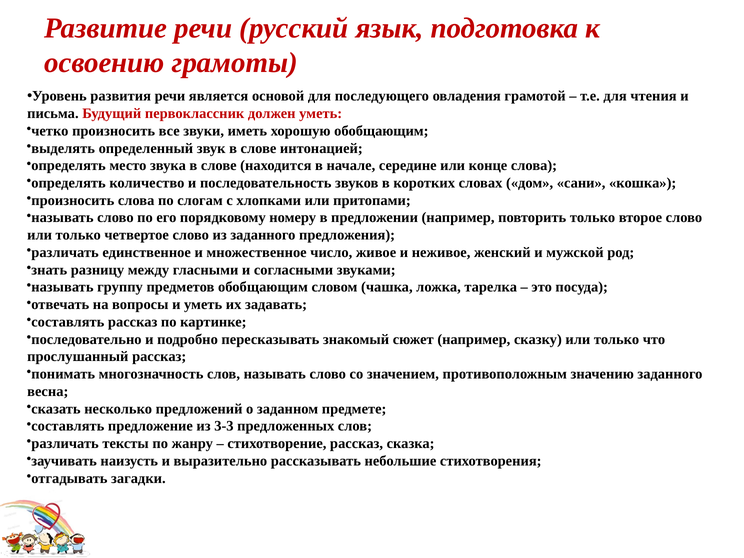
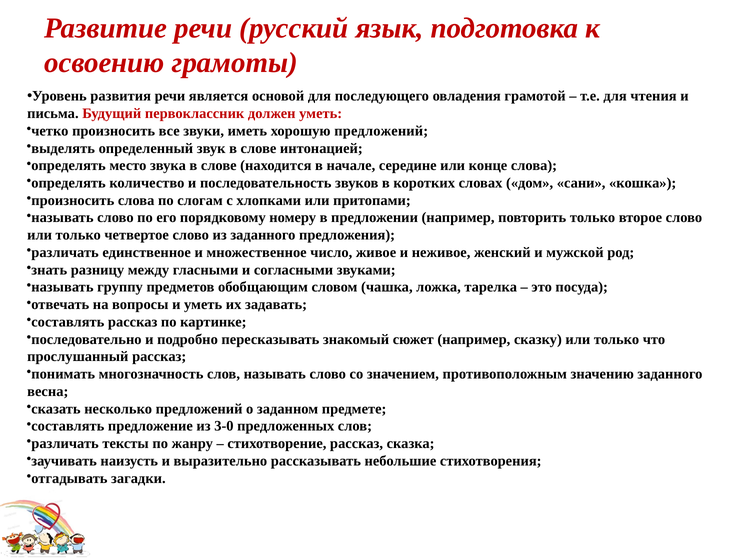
хорошую обобщающим: обобщающим -> предложений (381, 131)
3-3: 3-3 -> 3-0 (224, 426)
